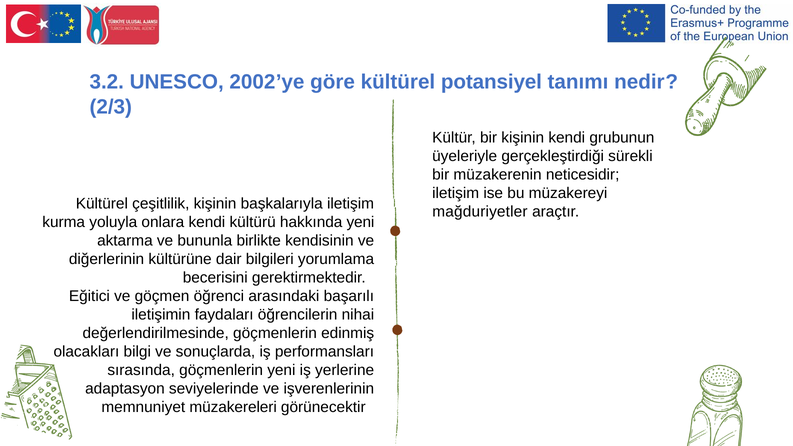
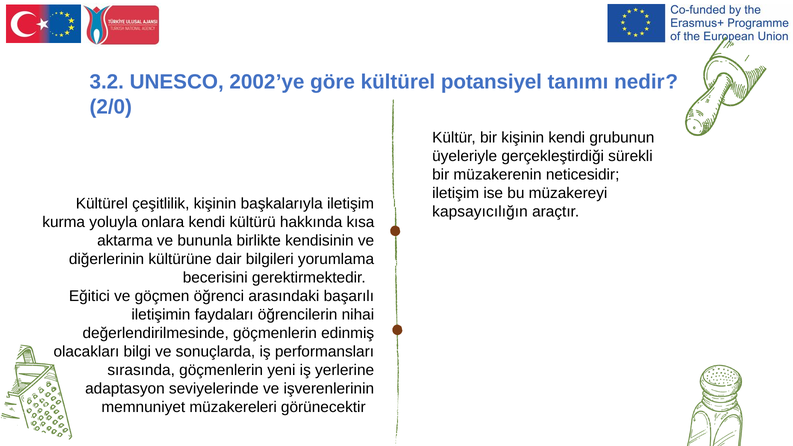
2/3: 2/3 -> 2/0 (111, 107)
mağduriyetler: mağduriyetler -> kapsayıcılığın (480, 212)
hakkında yeni: yeni -> kısa (360, 222)
